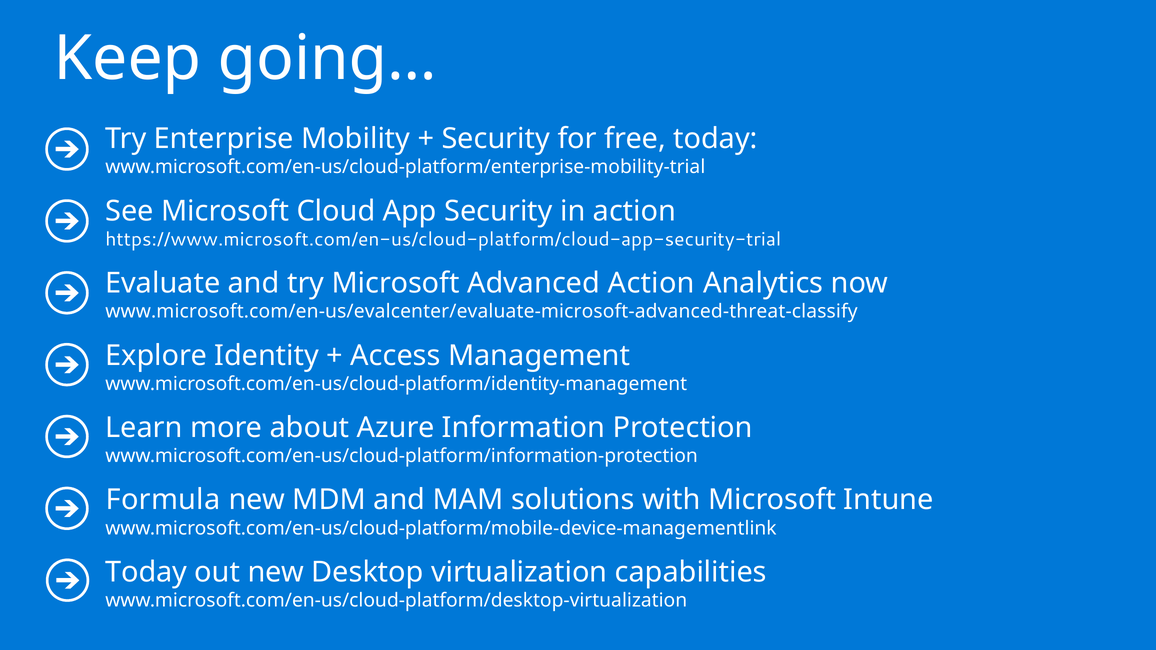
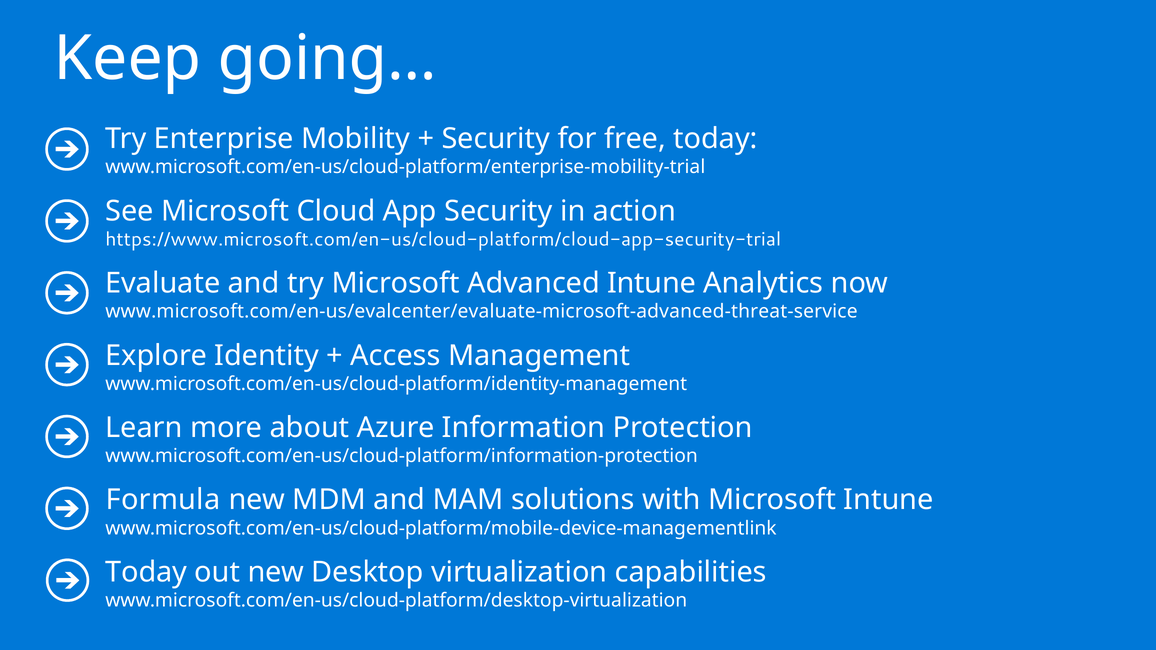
Advanced Action: Action -> Intune (652, 283)
www.microsoft.com/en-us/evalcenter/evaluate-microsoft-advanced-threat-classify: www.microsoft.com/en-us/evalcenter/evaluate-microsoft-advanced-threat-classify -> www.microsoft.com/en-us/evalcenter/evaluate-microsoft-advanced-threat-service (481, 312)
